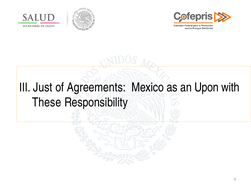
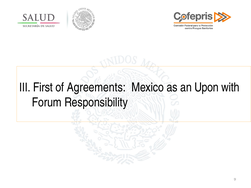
Just: Just -> First (43, 87)
These: These -> Forum (47, 103)
